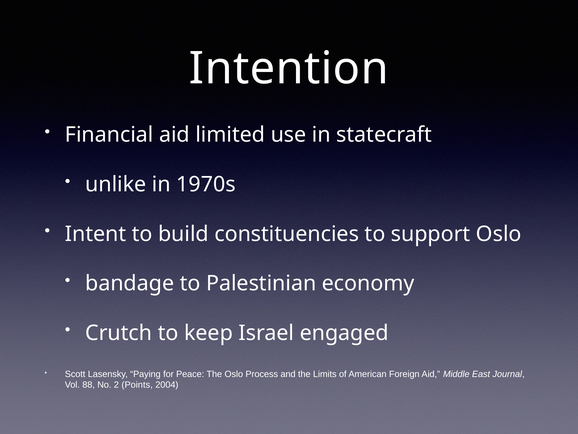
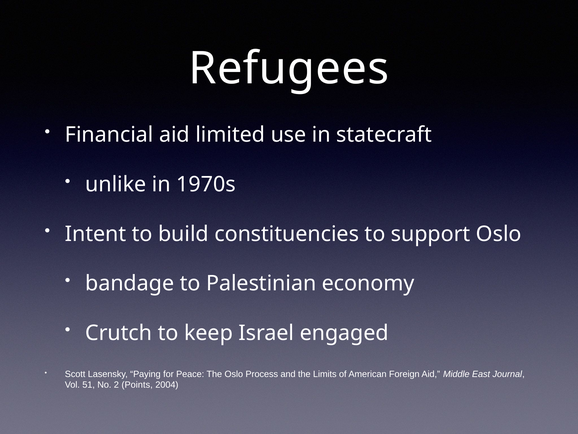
Intention: Intention -> Refugees (289, 68)
88: 88 -> 51 (89, 385)
